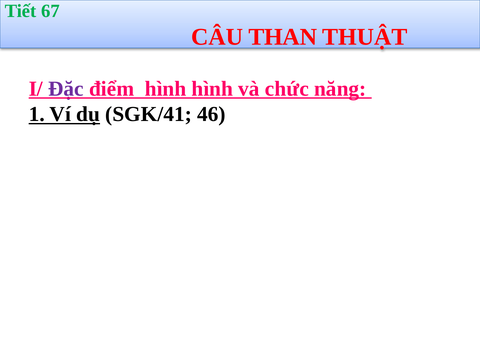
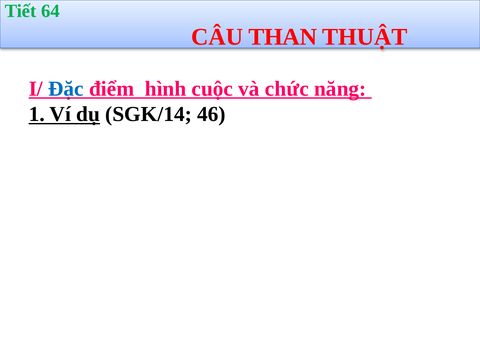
67: 67 -> 64 (50, 11)
Đặc colour: purple -> blue (66, 89)
hình hình: hình -> cuộc (212, 89)
SGK/41: SGK/41 -> SGK/14 (149, 114)
